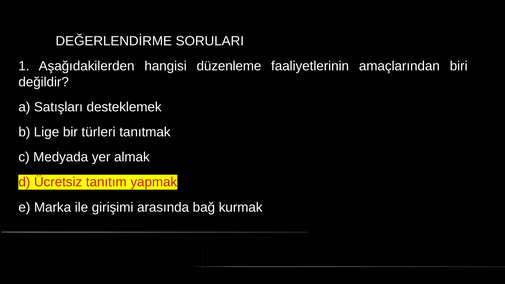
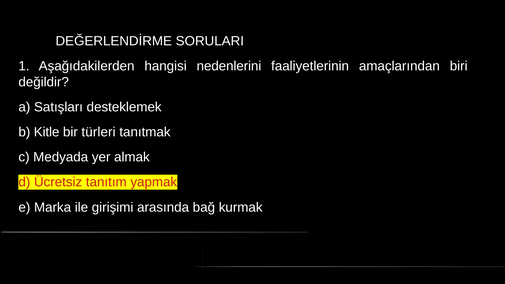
düzenleme: düzenleme -> nedenlerini (229, 66)
Lige: Lige -> Kitle (47, 132)
